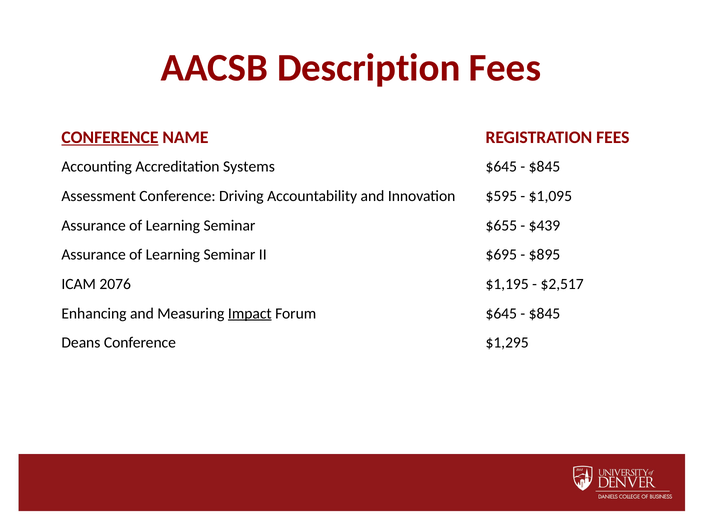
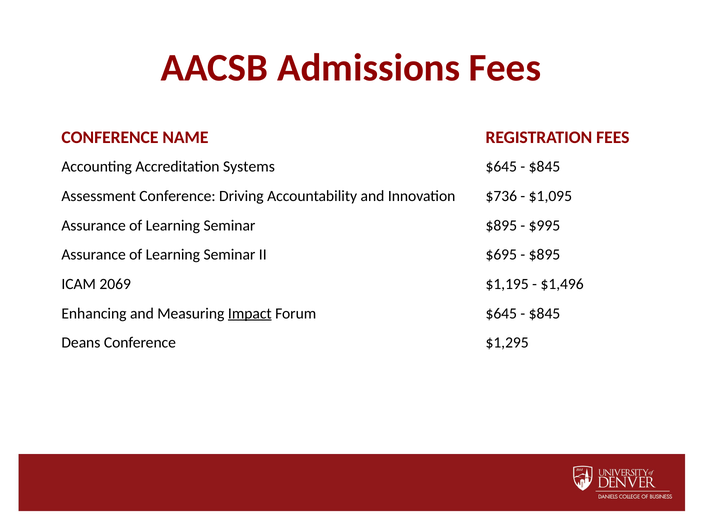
Description: Description -> Admissions (369, 68)
CONFERENCE underline: present -> none (110, 137)
$595: $595 -> $736 (501, 196)
Seminar $655: $655 -> $895 (501, 225)
$439: $439 -> $995 (544, 225)
2076: 2076 -> 2069 (115, 284)
$2,517: $2,517 -> $1,496 (562, 284)
